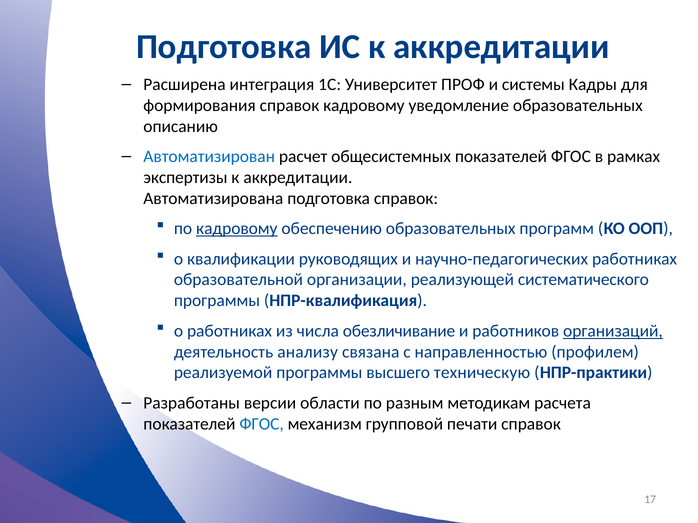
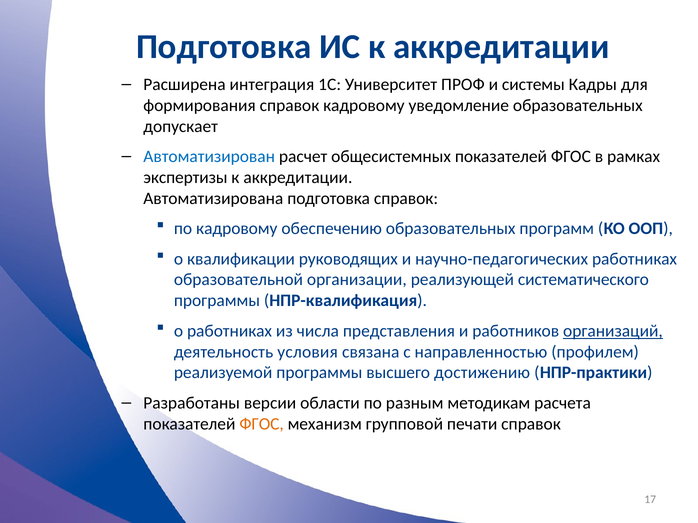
описанию: описанию -> допускает (181, 126)
кадровому underline: present -> none (237, 229)
обезличивание: обезличивание -> представления (399, 331)
анализу: анализу -> условия (308, 352)
техническую: техническую -> достижению (482, 373)
ФГОС colour: blue -> orange (262, 424)
